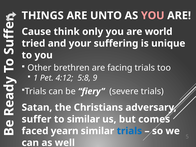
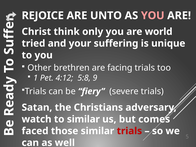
THINGS: THINGS -> REJOICE (43, 16)
Cause: Cause -> Christ (36, 32)
suffer: suffer -> watch (37, 119)
yearn: yearn -> those (65, 131)
trials colour: blue -> red (129, 131)
